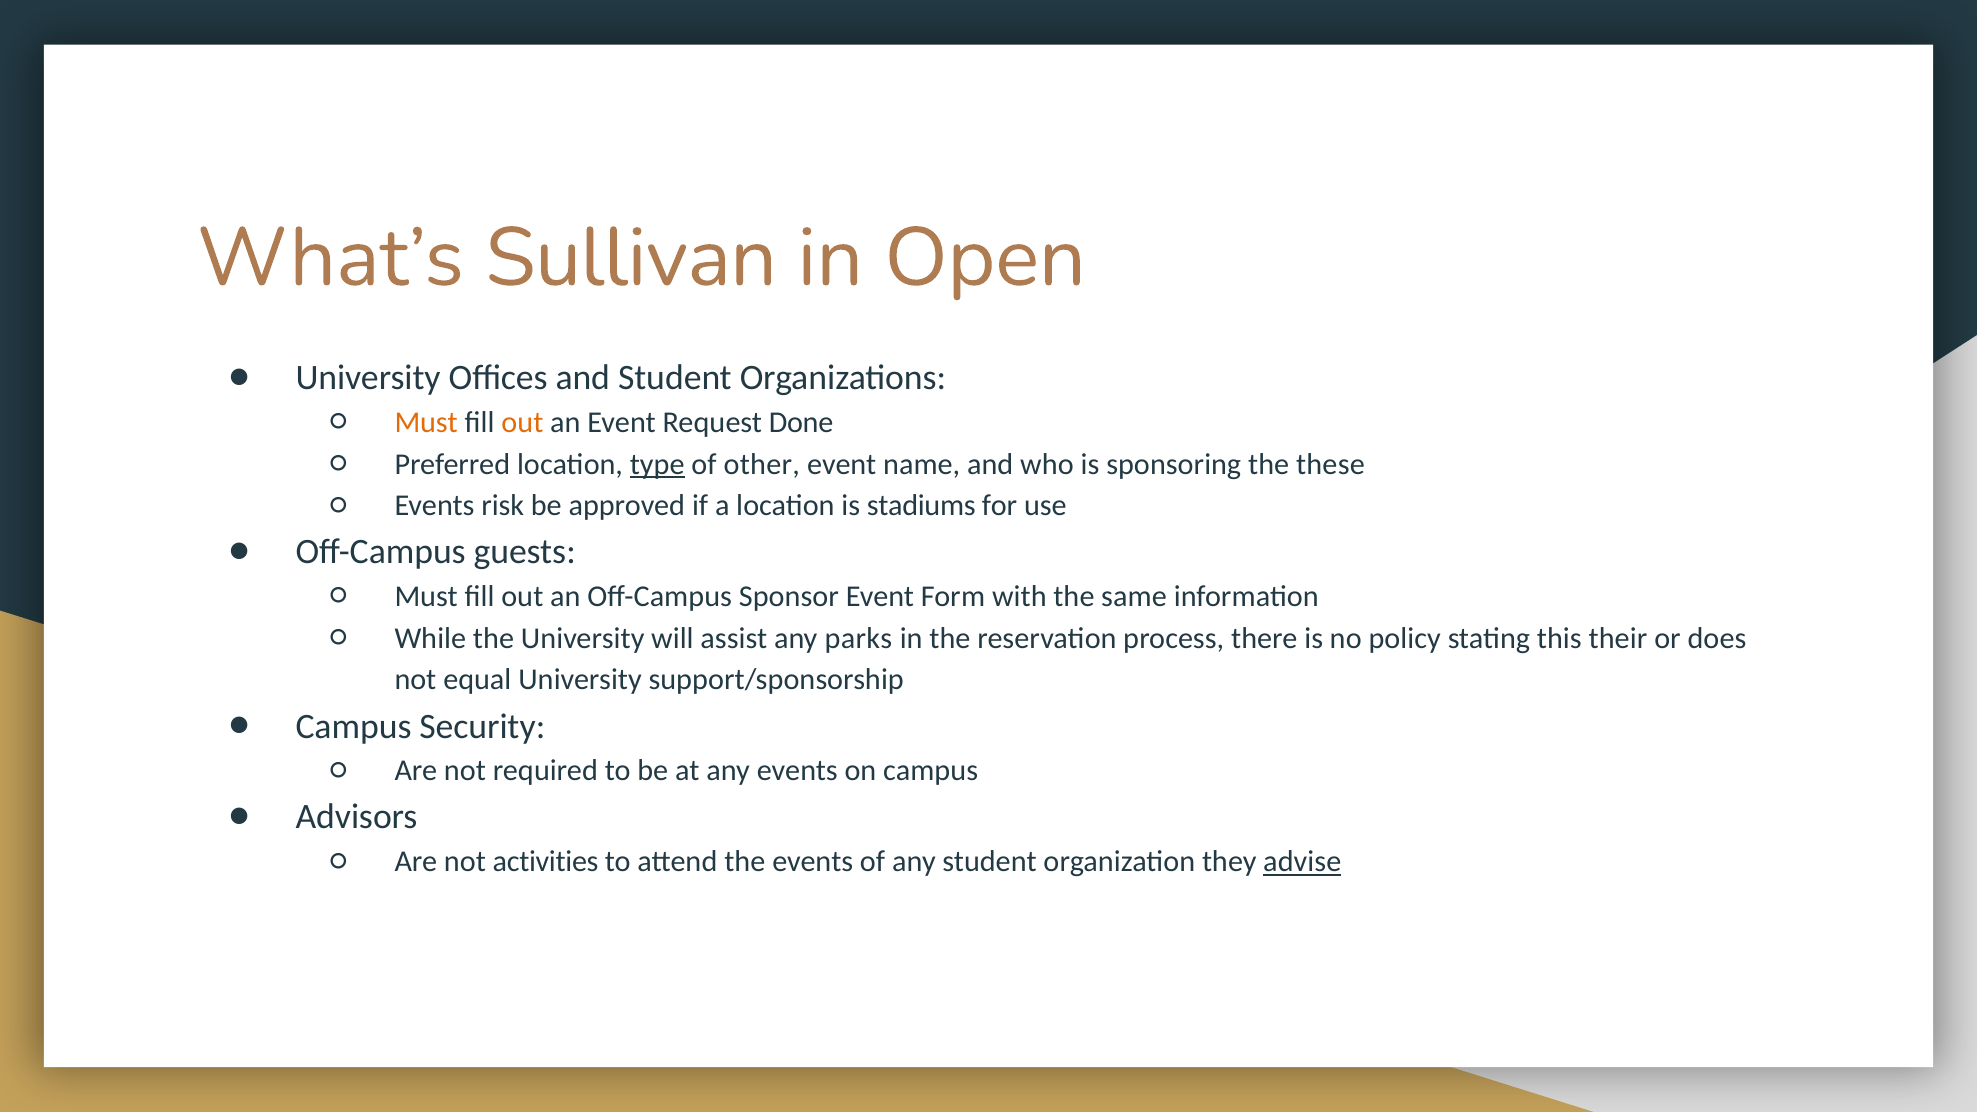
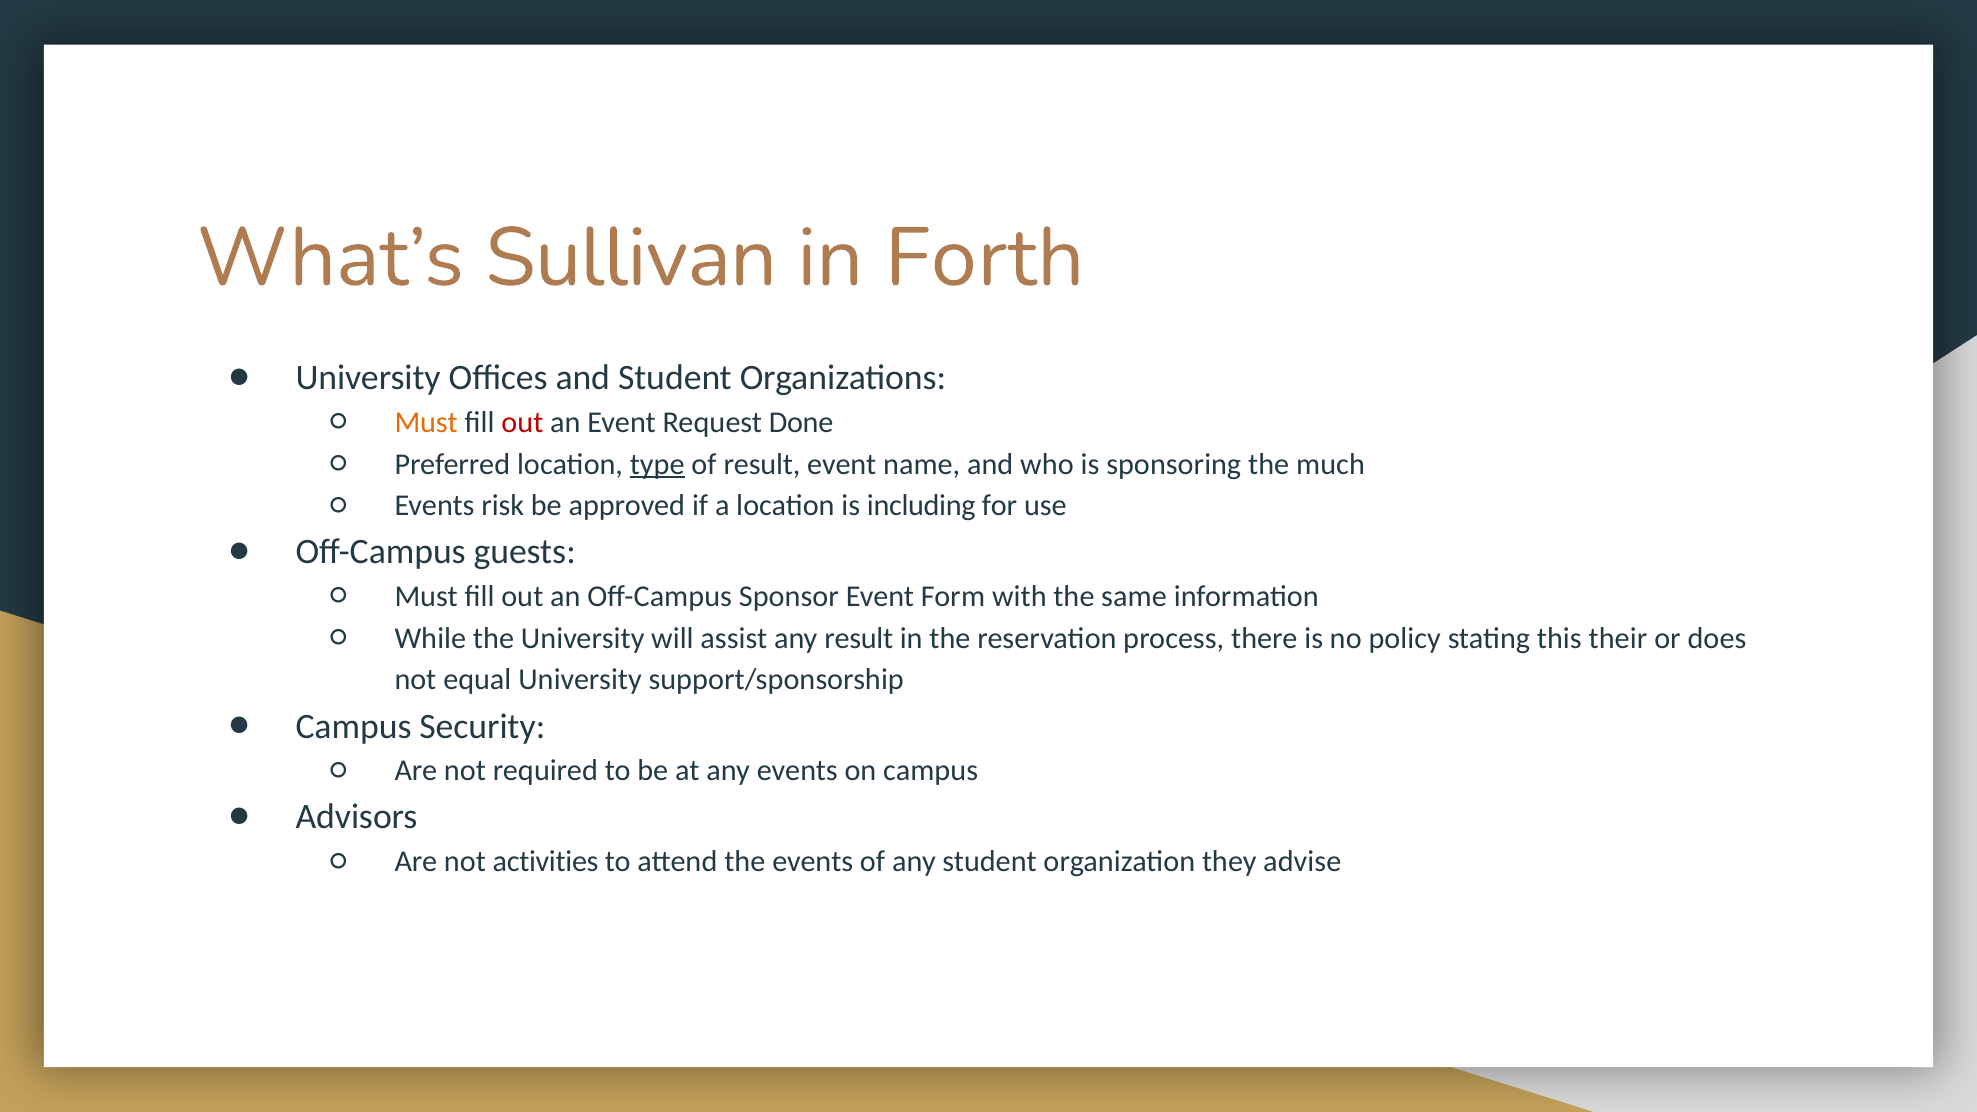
Open: Open -> Forth (985, 258)
out colour: orange -> red (522, 422)
of other: other -> result (762, 464)
these: these -> much (1331, 464)
stadiums: stadiums -> including (921, 506)
any parks: parks -> result (859, 638)
advise underline: present -> none (1302, 862)
